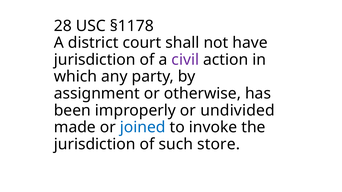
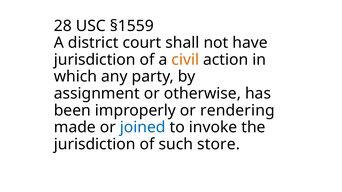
§1178: §1178 -> §1559 (132, 26)
civil colour: purple -> orange (185, 60)
undivided: undivided -> rendering (238, 111)
